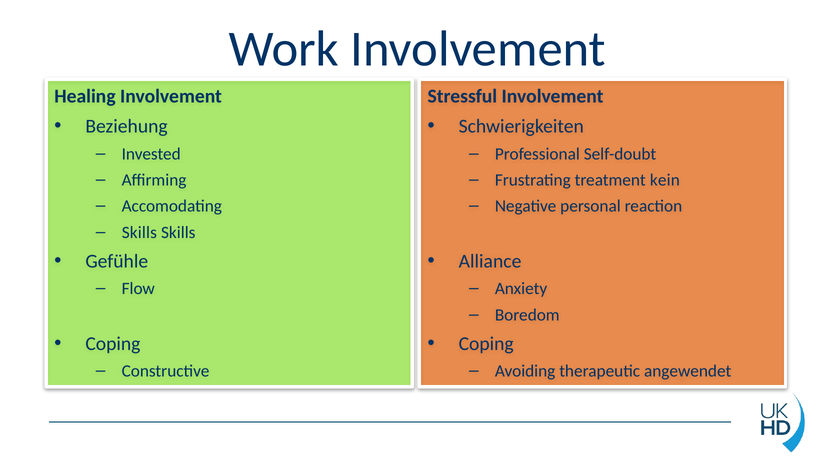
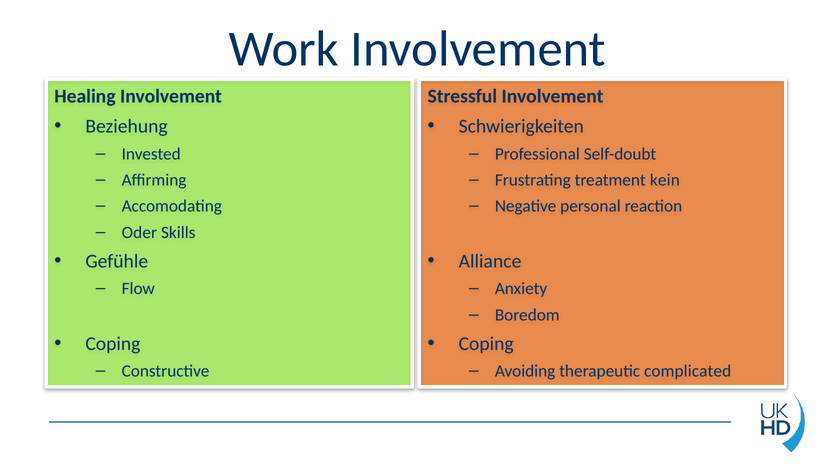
Skills: Skills -> Oder (139, 233)
angewendet: angewendet -> complicated (688, 371)
